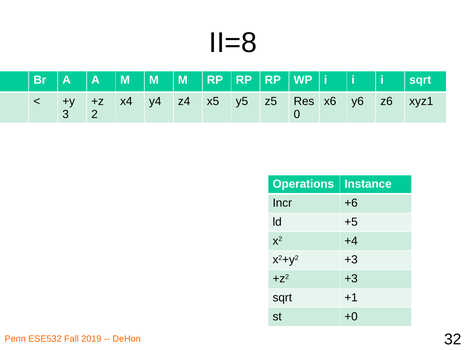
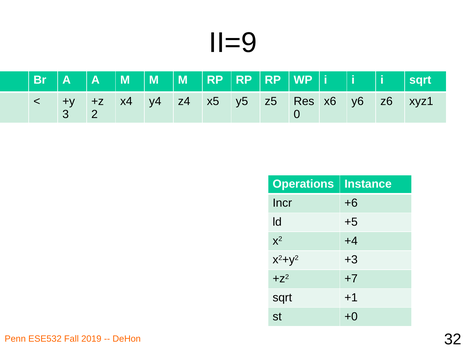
II=8: II=8 -> II=9 (233, 43)
+z2 +3: +3 -> +7 (351, 278)
